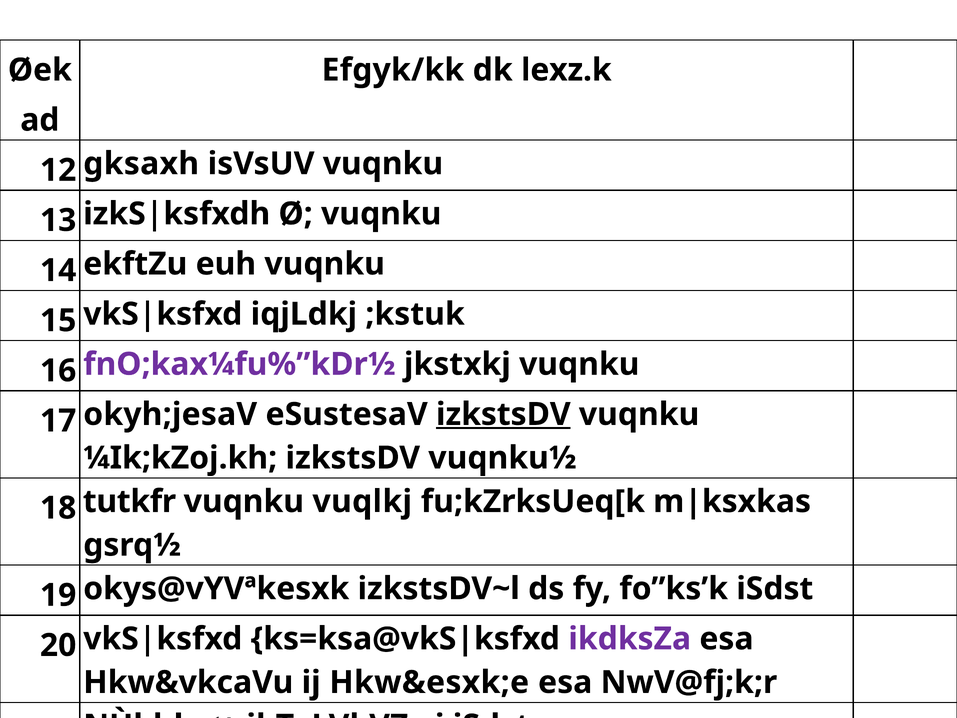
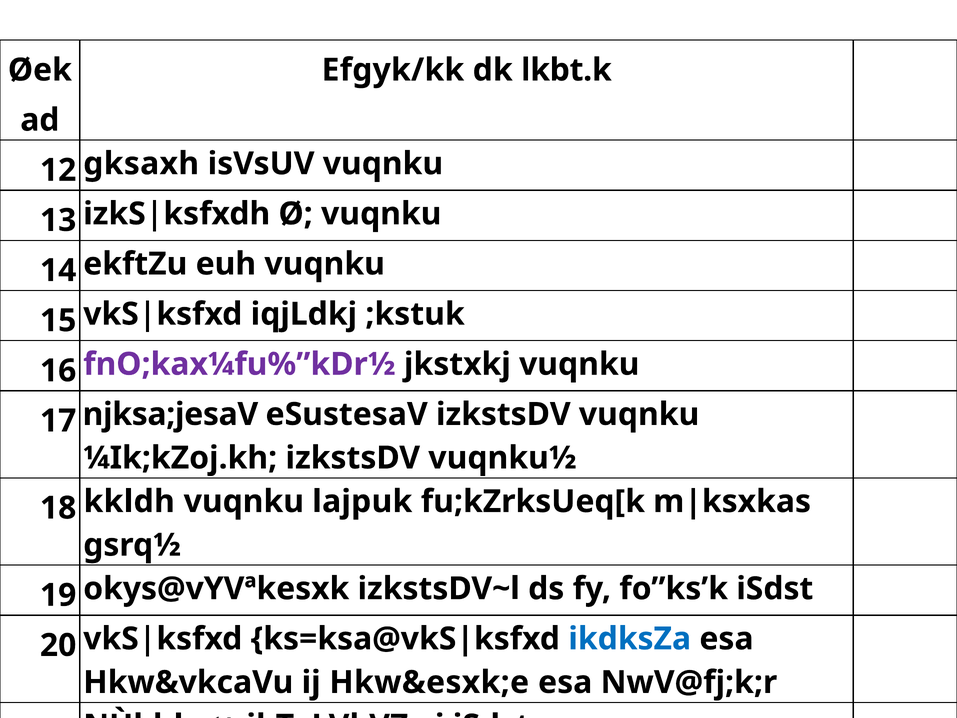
lexz.k: lexz.k -> lkbt.k (566, 70)
okyh;jesaV: okyh;jesaV -> njksa;jesaV (170, 414)
izkstsDV underline: present -> none (503, 414)
tutkfr: tutkfr -> kkldh (129, 501)
vuqlkj: vuqlkj -> lajpuk (362, 501)
ikdksZa colour: purple -> blue (630, 639)
